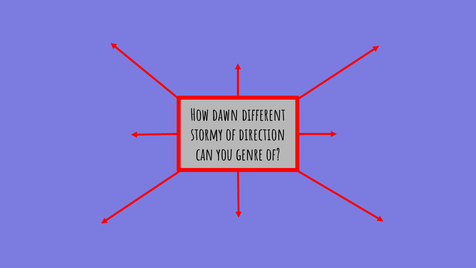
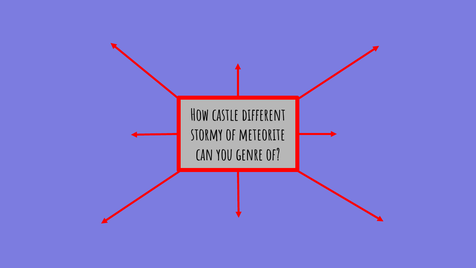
dawn: dawn -> castle (225, 115)
direction: direction -> meteorite (262, 135)
